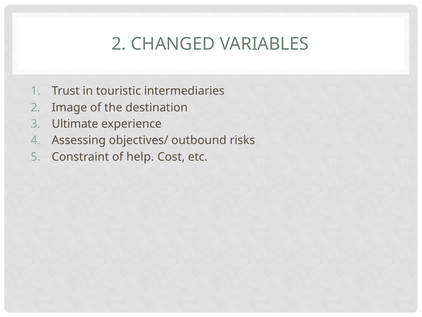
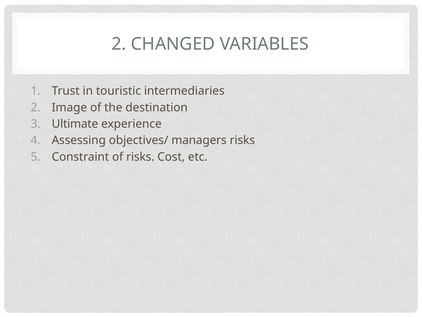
outbound: outbound -> managers (199, 140)
of help: help -> risks (140, 157)
